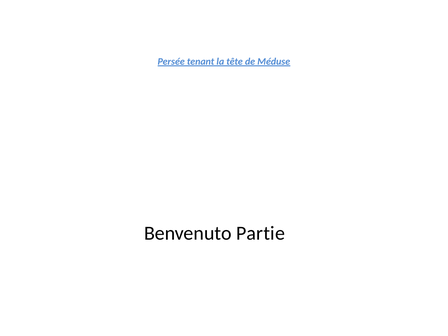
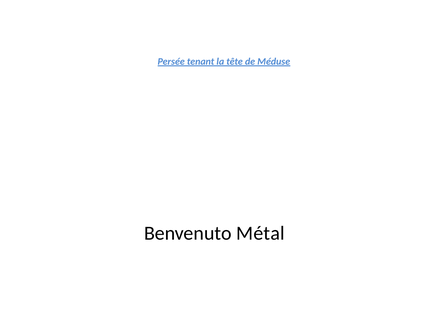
Partie: Partie -> Métal (261, 233)
